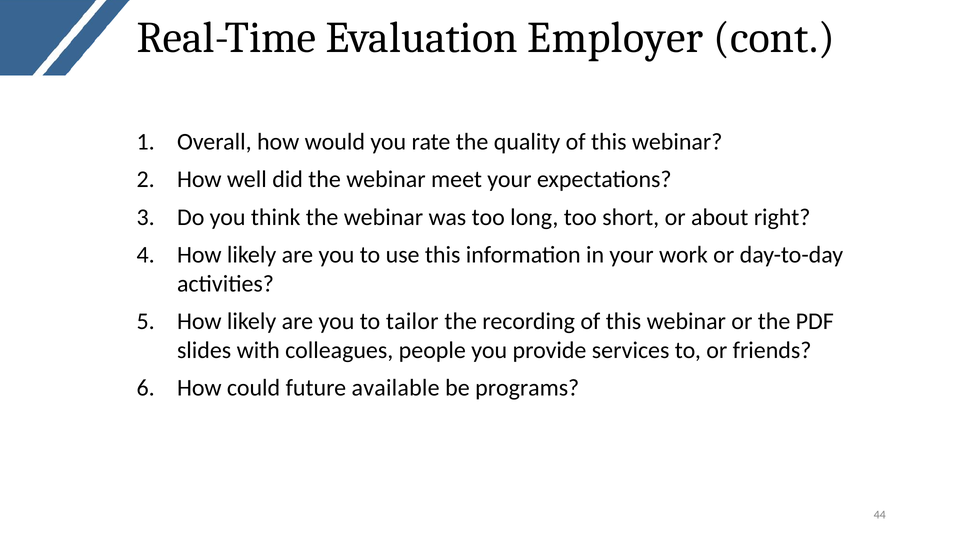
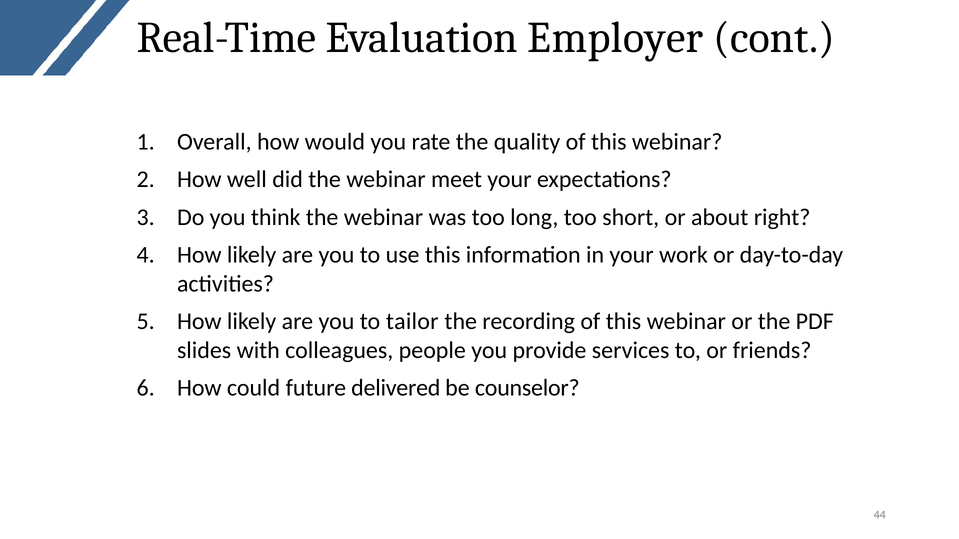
available: available -> delivered (396, 388)
programs: programs -> counselor (527, 388)
